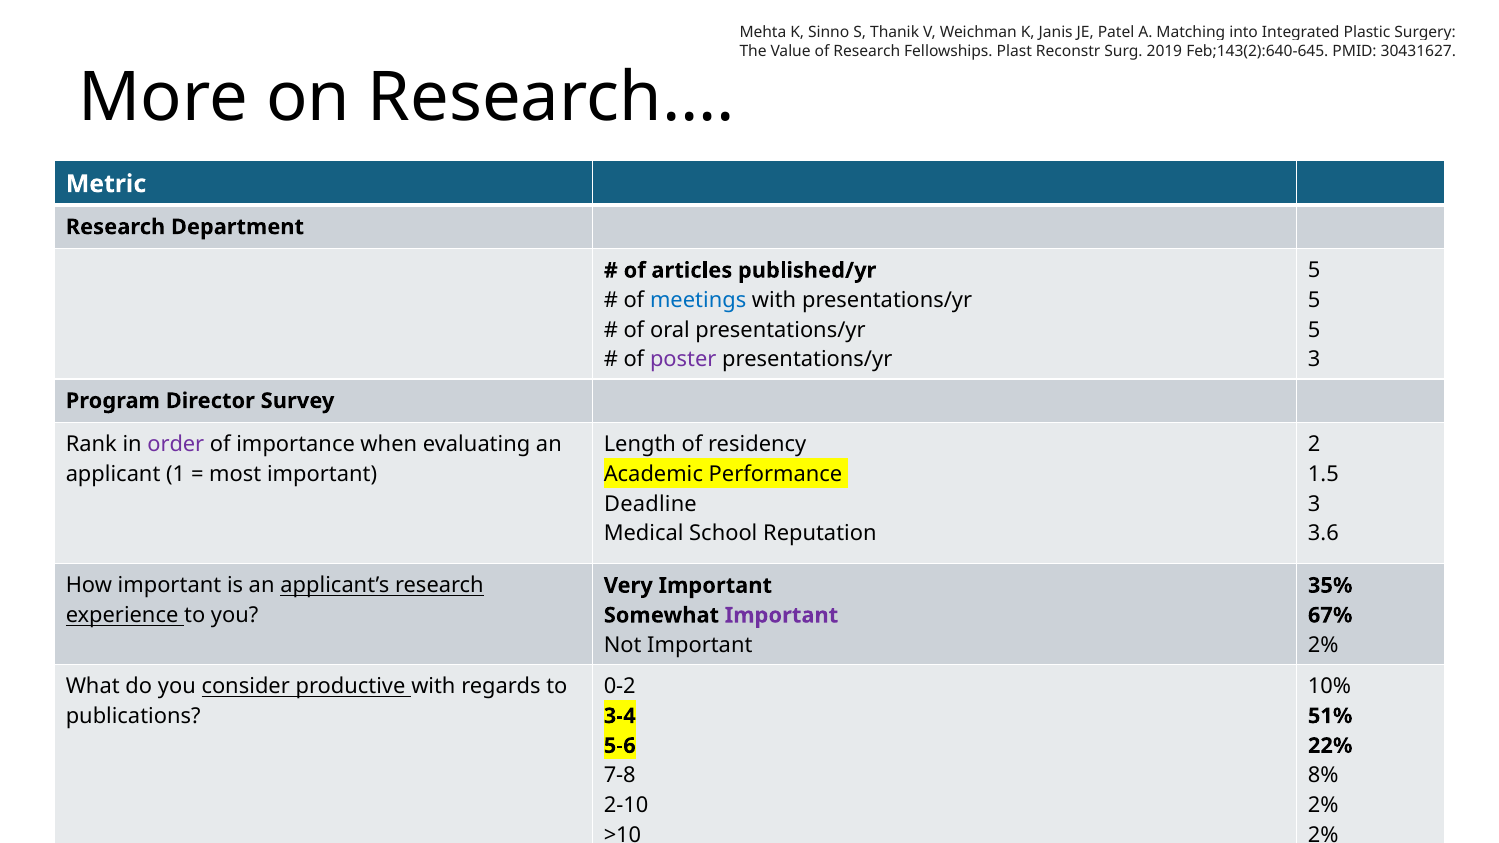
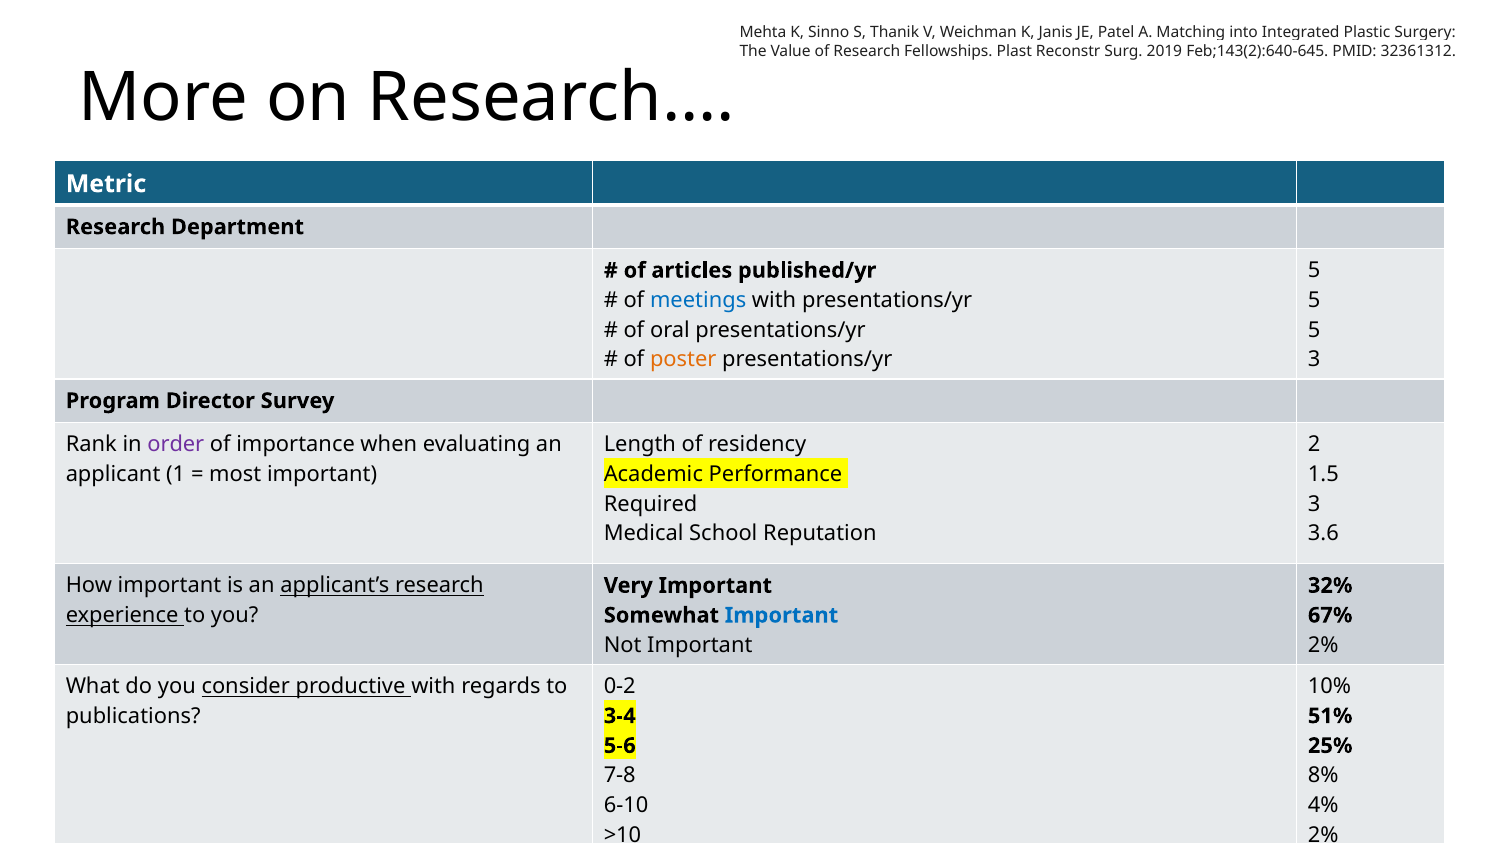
30431627: 30431627 -> 32361312 (1418, 51)
poster colour: purple -> orange (683, 360)
Deadline: Deadline -> Required (651, 504)
35%: 35% -> 32% (1330, 586)
Important colour: purple -> blue (781, 615)
22%: 22% -> 25% (1330, 746)
2-10: 2-10 -> 6-10 (626, 805)
2%: 2% -> 4% (1323, 805)
